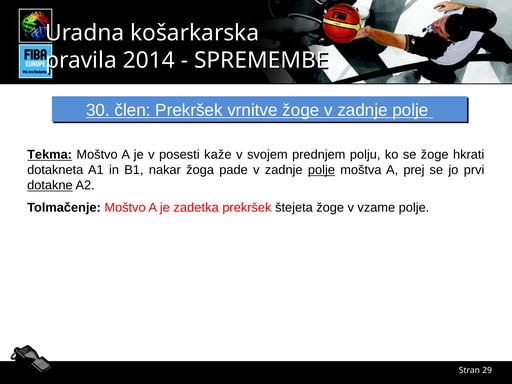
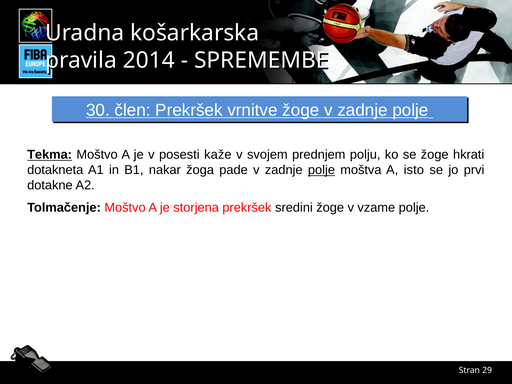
prej: prej -> isto (414, 170)
dotakne underline: present -> none (50, 185)
zadetka: zadetka -> storjena (196, 208)
štejeta: štejeta -> sredini (294, 208)
